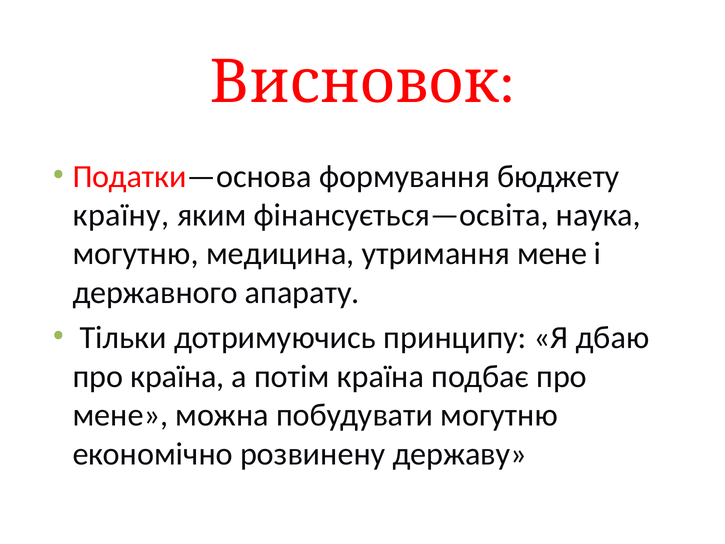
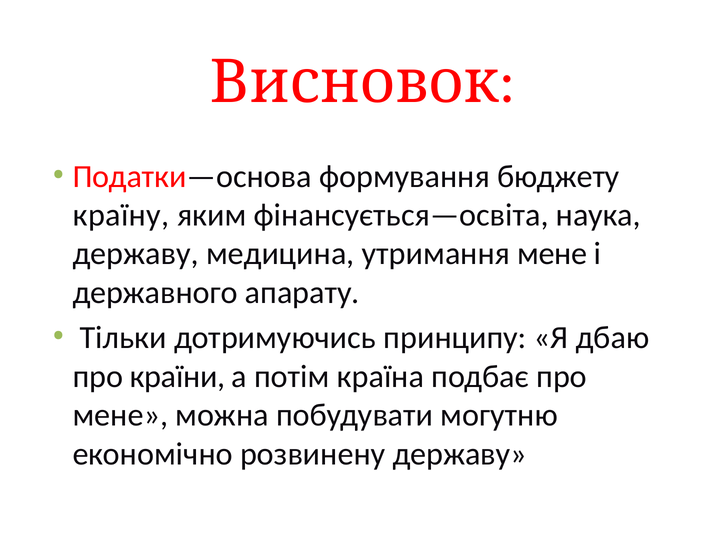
могутню: могутню -> державу (136, 254)
про країна: країна -> країни (177, 376)
